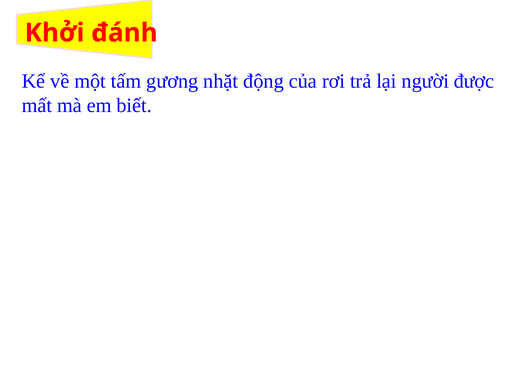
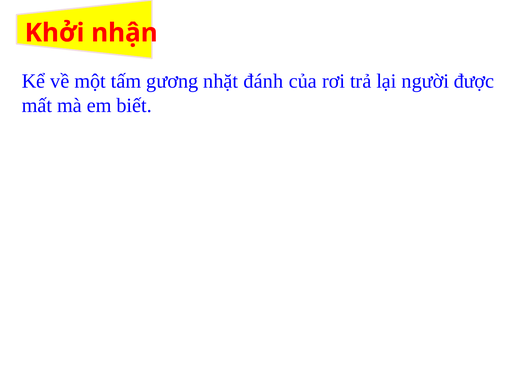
đánh: đánh -> nhận (124, 33)
động: động -> đánh (263, 81)
